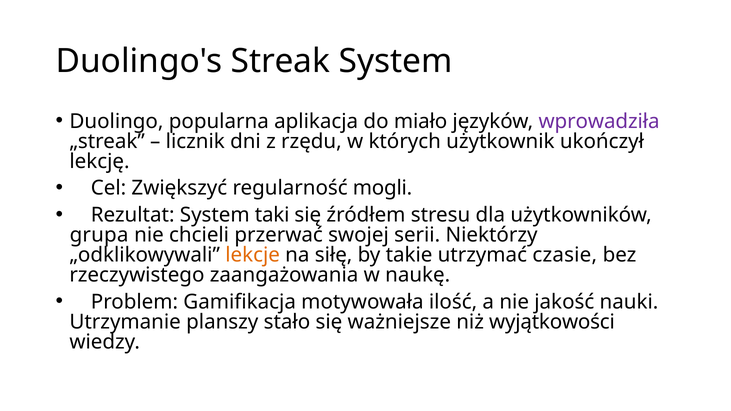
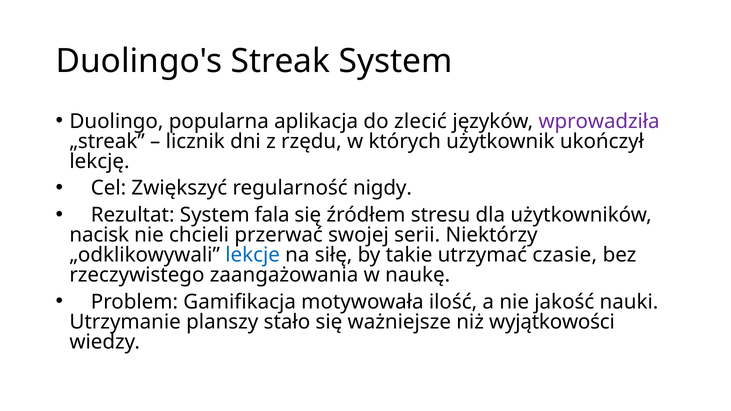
miało: miało -> zlecić (420, 121)
mogli: mogli -> nigdy (382, 188)
taki: taki -> fala (272, 215)
grupa: grupa -> nacisk (99, 235)
lekcje colour: orange -> blue (253, 255)
